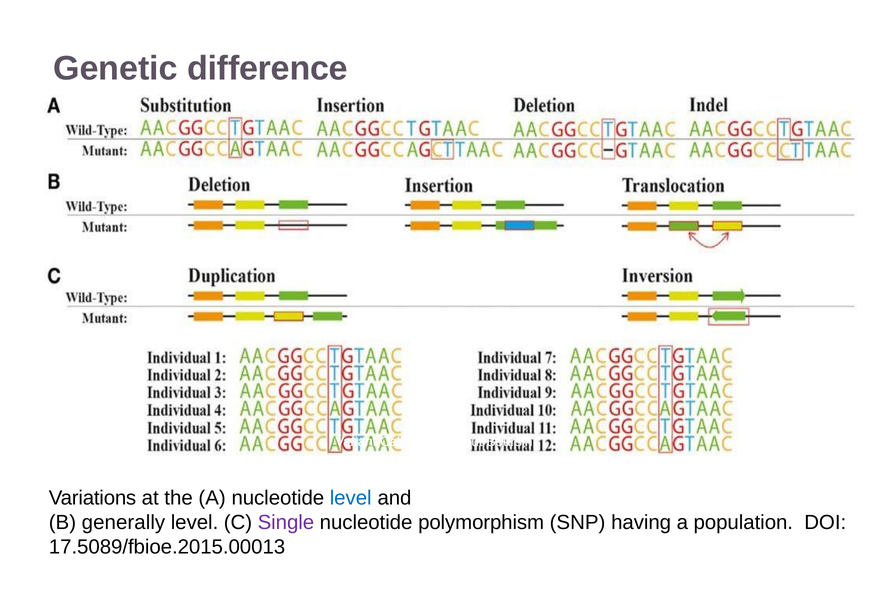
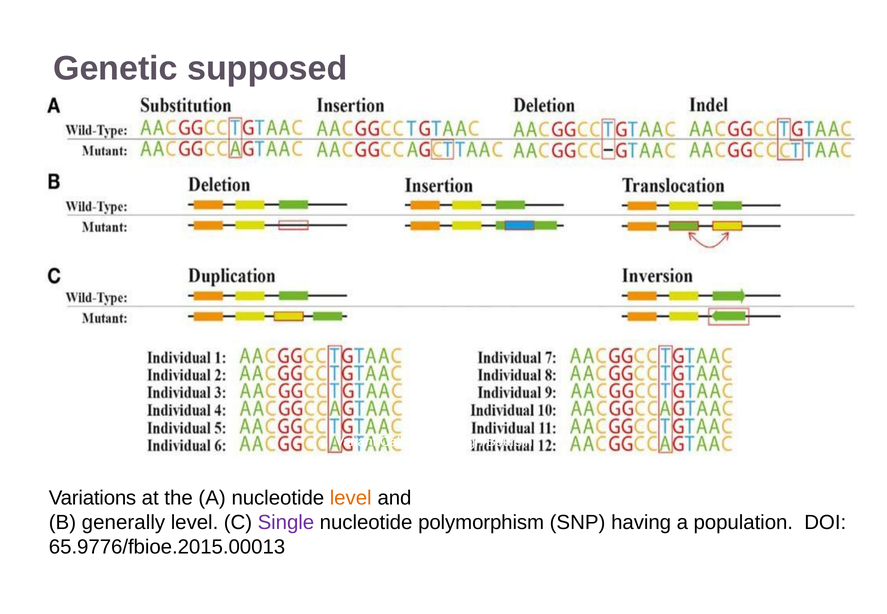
difference: difference -> supposed (267, 69)
Without: Without -> Though (460, 442)
level colour: blue -> orange (351, 498)
17.5089/fbioe.2015.00013: 17.5089/fbioe.2015.00013 -> 65.9776/fbioe.2015.00013 (167, 547)
